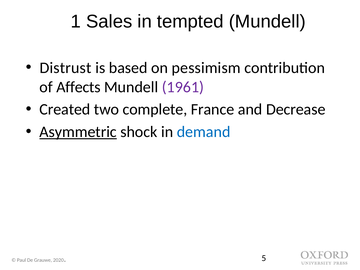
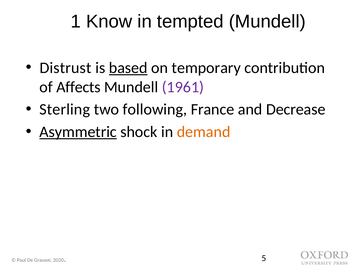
Sales: Sales -> Know (109, 22)
based underline: none -> present (128, 68)
pessimism: pessimism -> temporary (206, 68)
Created: Created -> Sterling (65, 109)
complete: complete -> following (155, 109)
demand colour: blue -> orange (204, 132)
